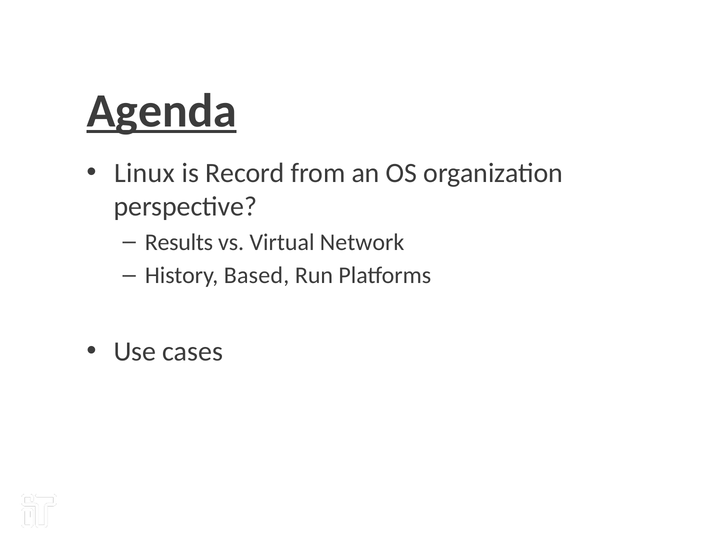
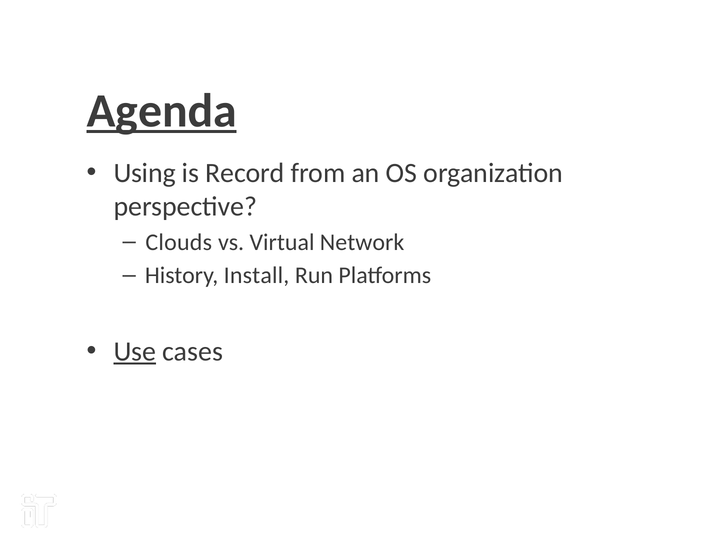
Linux: Linux -> Using (145, 173)
Results: Results -> Clouds (179, 242)
Based: Based -> Install (257, 276)
Use underline: none -> present (135, 352)
